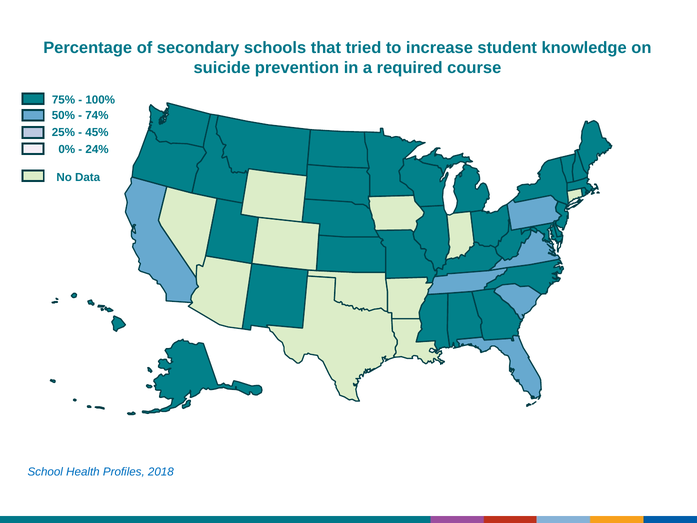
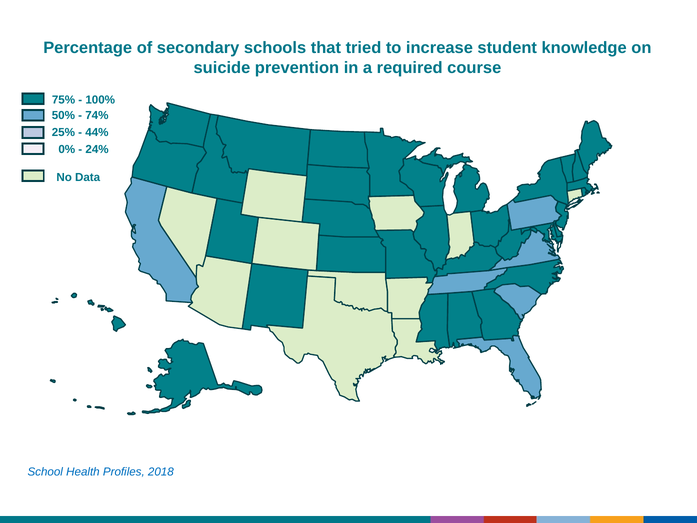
45%: 45% -> 44% (97, 132)
